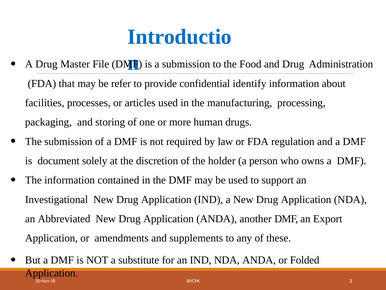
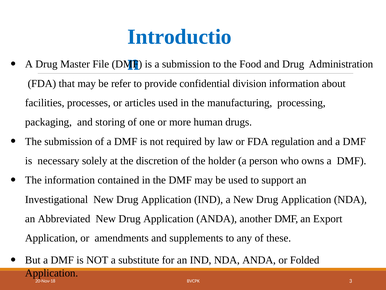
identify: identify -> division (250, 83)
document: document -> necessary (58, 161)
